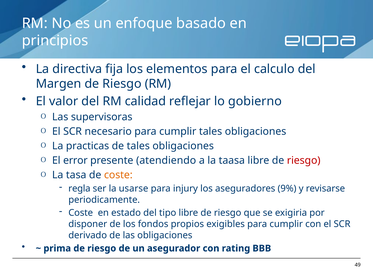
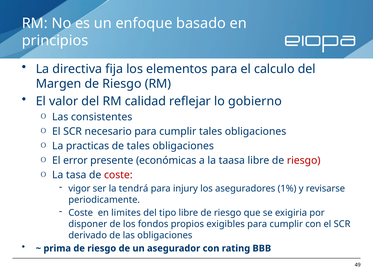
supervisoras: supervisoras -> consistentes (102, 117)
atendiendo: atendiendo -> económicas (166, 160)
coste colour: orange -> red (118, 175)
regla: regla -> vigor (79, 188)
usarse: usarse -> tendrá (134, 188)
9%: 9% -> 1% (287, 188)
estado: estado -> limites (126, 213)
